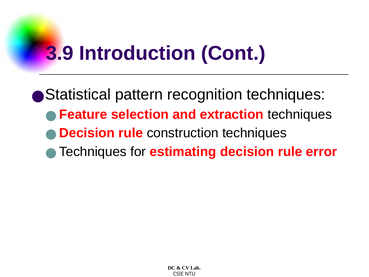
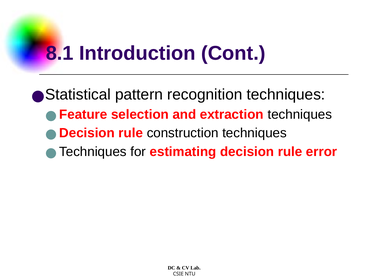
3.9: 3.9 -> 8.1 (60, 53)
